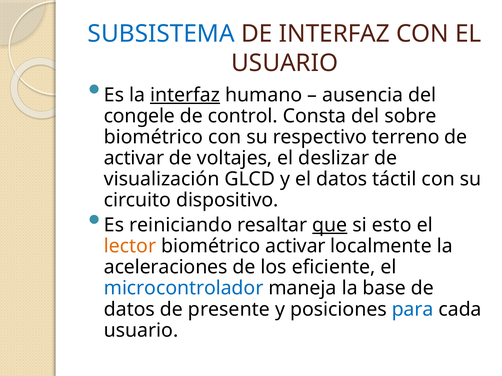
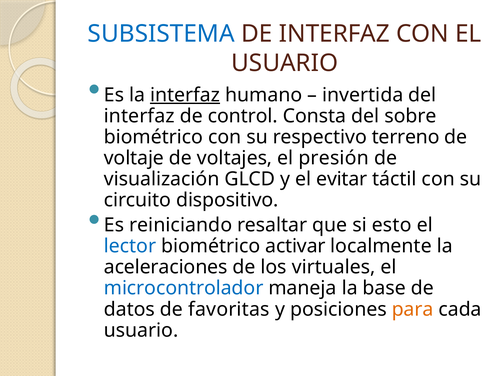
ausencia: ausencia -> invertida (363, 95)
congele: congele -> interfaz (139, 116)
activar: activar -> voltaje (134, 158)
deslizar: deslizar -> presión (334, 158)
el datos: datos -> evitar (342, 179)
que underline: present -> none (330, 225)
lector colour: orange -> blue (130, 246)
eficiente: eficiente -> virtuales (334, 268)
presente: presente -> favoritas (229, 310)
para colour: blue -> orange (413, 310)
